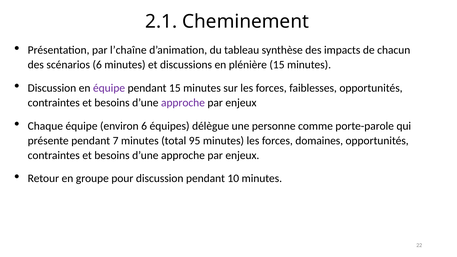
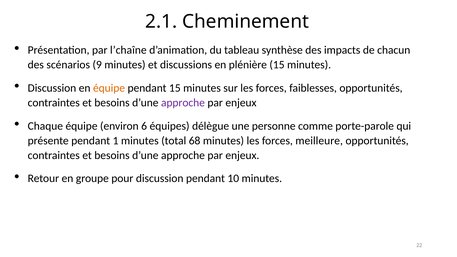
scénarios 6: 6 -> 9 (97, 65)
équipe colour: purple -> orange (109, 88)
7: 7 -> 1 (116, 141)
95: 95 -> 68 (195, 141)
domaines: domaines -> meilleure (319, 141)
